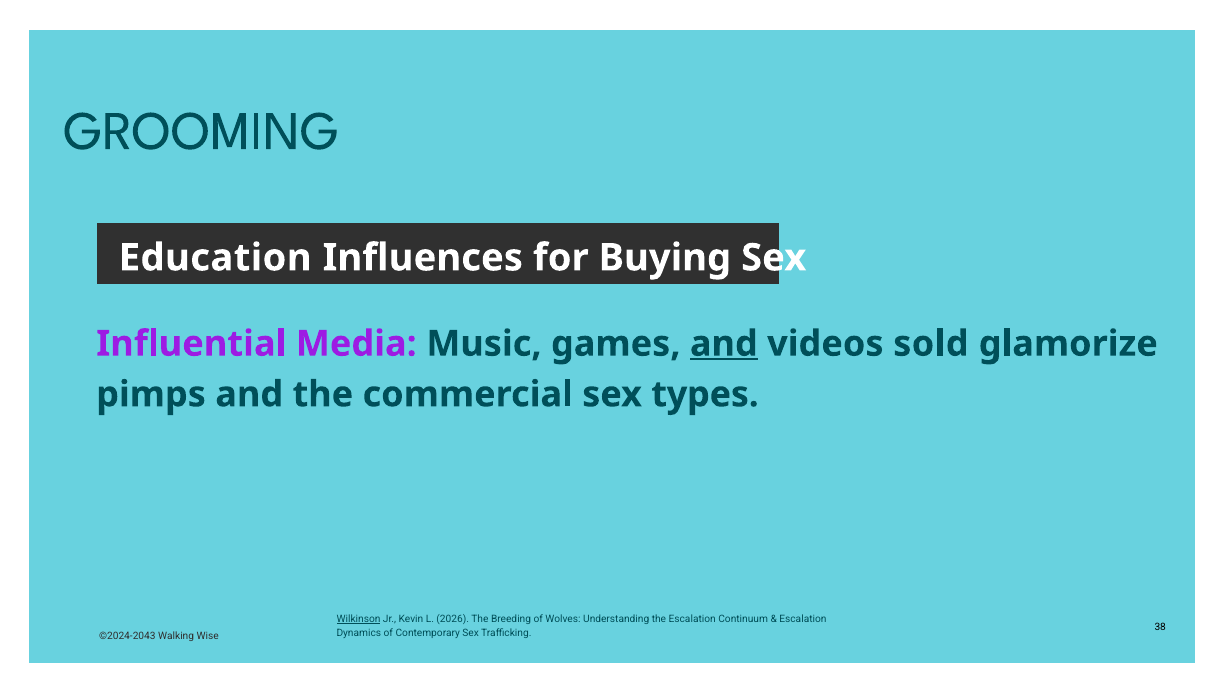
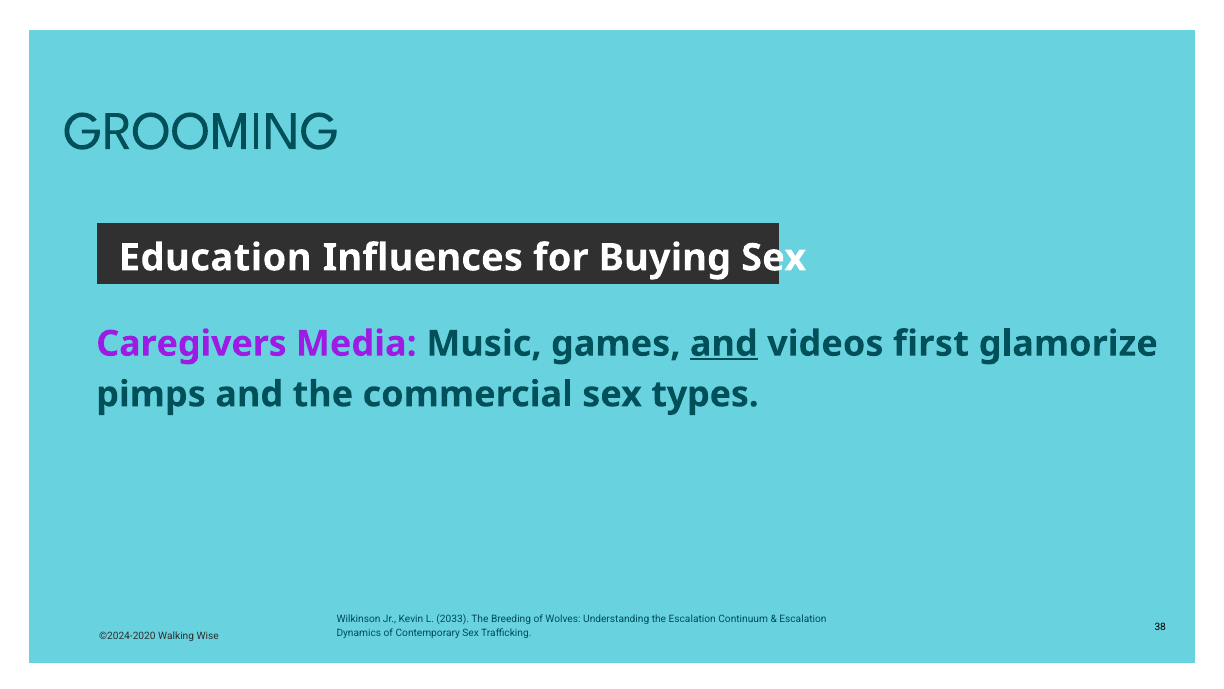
Influential: Influential -> Caregivers (191, 344)
sold: sold -> first (931, 344)
Wilkinson underline: present -> none (358, 618)
2026: 2026 -> 2033 (453, 618)
©2024-2043: ©2024-2043 -> ©2024-2020 (127, 636)
